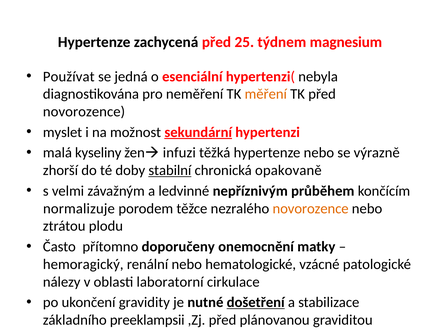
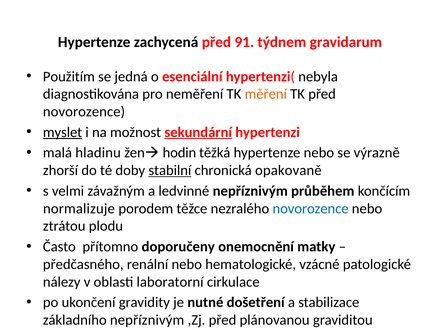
25: 25 -> 91 (244, 42)
magnesium: magnesium -> gravidarum (346, 42)
Používat: Používat -> Použitím (69, 77)
myslet underline: none -> present (63, 132)
kyseliny: kyseliny -> hladinu (98, 153)
infuzi: infuzi -> hodin (179, 153)
novorozence colour: orange -> blue (311, 209)
hemoragický: hemoragický -> předčasného (83, 264)
došetření underline: present -> none (256, 302)
základního preeklampsii: preeklampsii -> nepříznivým (147, 320)
